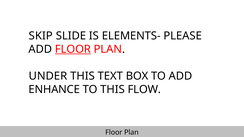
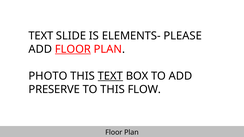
SKIP: SKIP -> TEXT (41, 36)
UNDER: UNDER -> PHOTO (48, 76)
TEXT underline: none -> present (110, 76)
ENHANCE: ENHANCE -> PRESERVE (54, 89)
